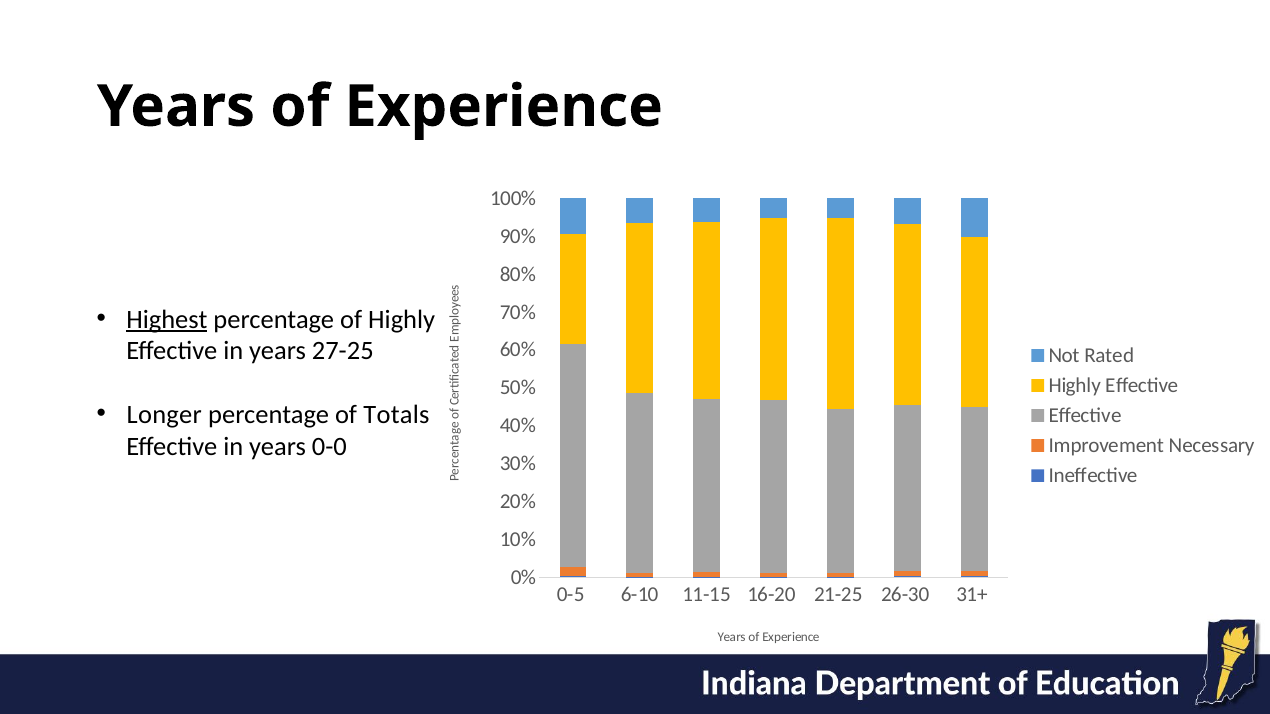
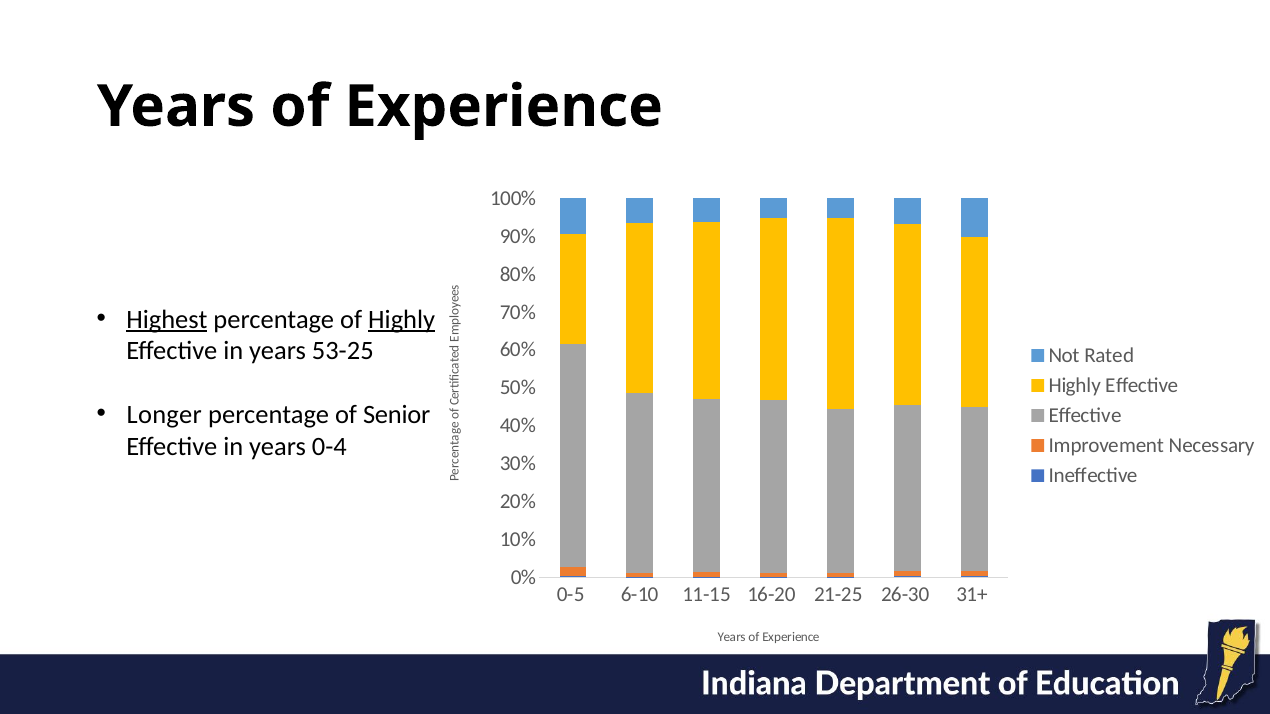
Highly underline: none -> present (402, 319)
27-25: 27-25 -> 53-25 (343, 351)
Totals: Totals -> Senior (397, 415)
0-0: 0-0 -> 0-4 (329, 447)
